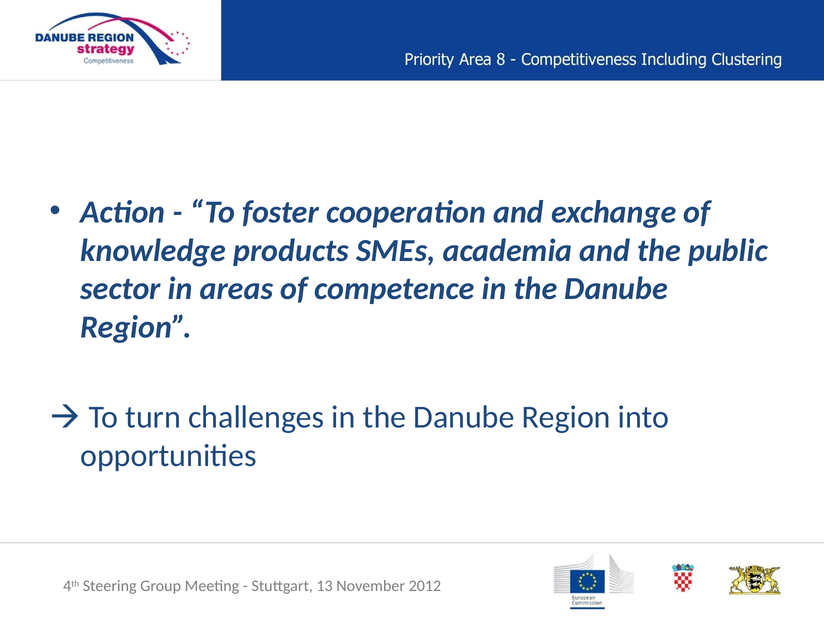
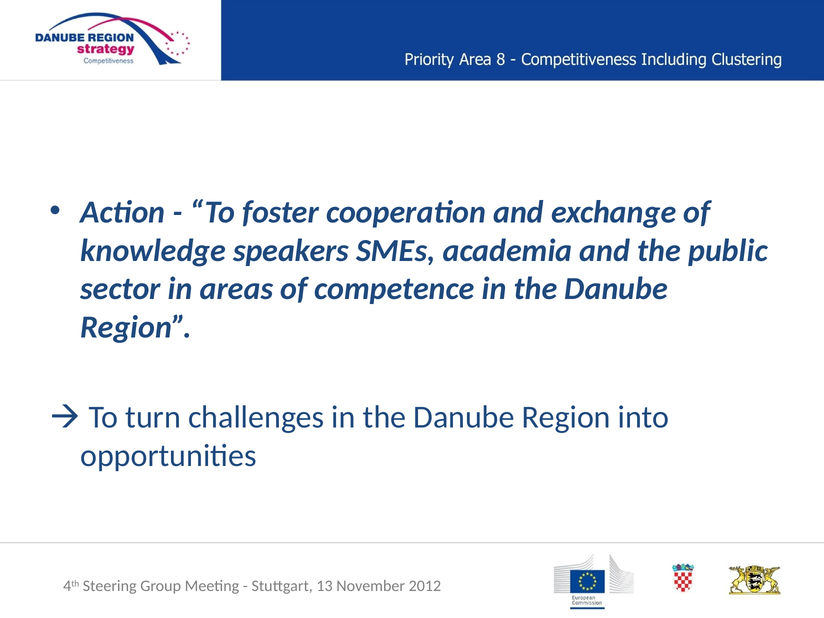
products: products -> speakers (291, 250)
